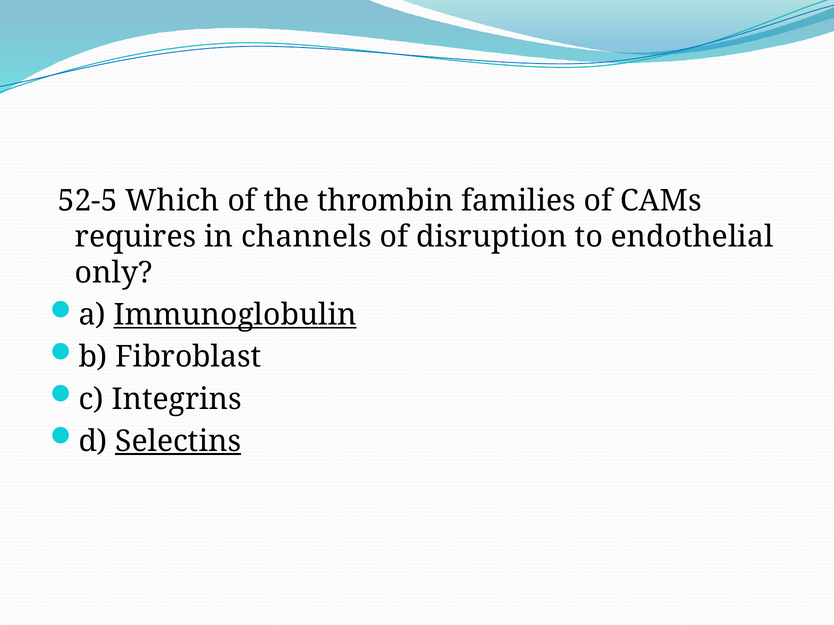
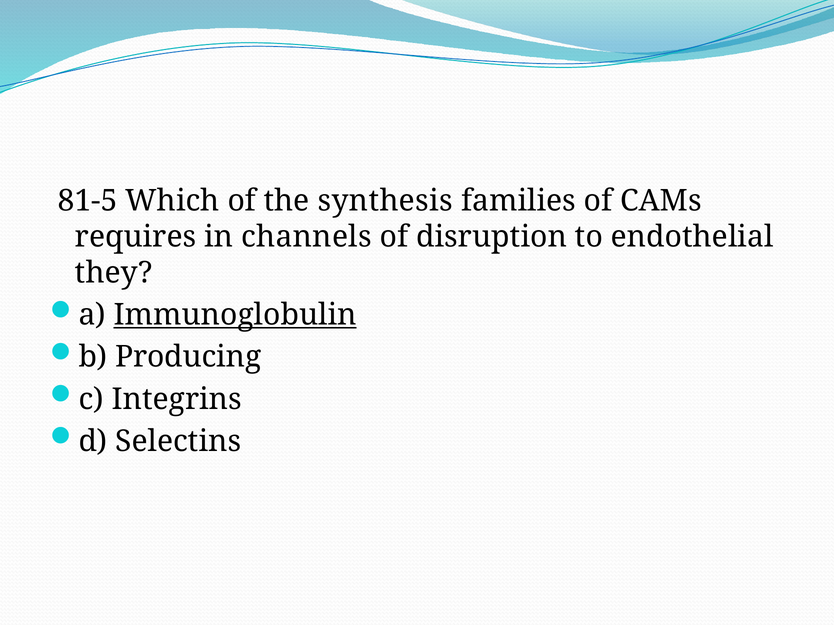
52-5: 52-5 -> 81-5 (88, 201)
thrombin: thrombin -> synthesis (385, 201)
only: only -> they (114, 273)
Fibroblast: Fibroblast -> Producing (188, 357)
Selectins underline: present -> none (178, 442)
